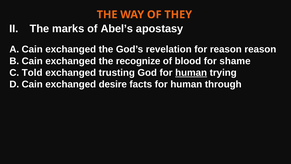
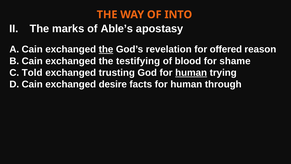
THEY: THEY -> INTO (178, 15)
Abel’s: Abel’s -> Able’s (117, 29)
the underline: none -> present (106, 49)
for reason: reason -> offered (226, 49)
recognize: recognize -> testifying (138, 61)
